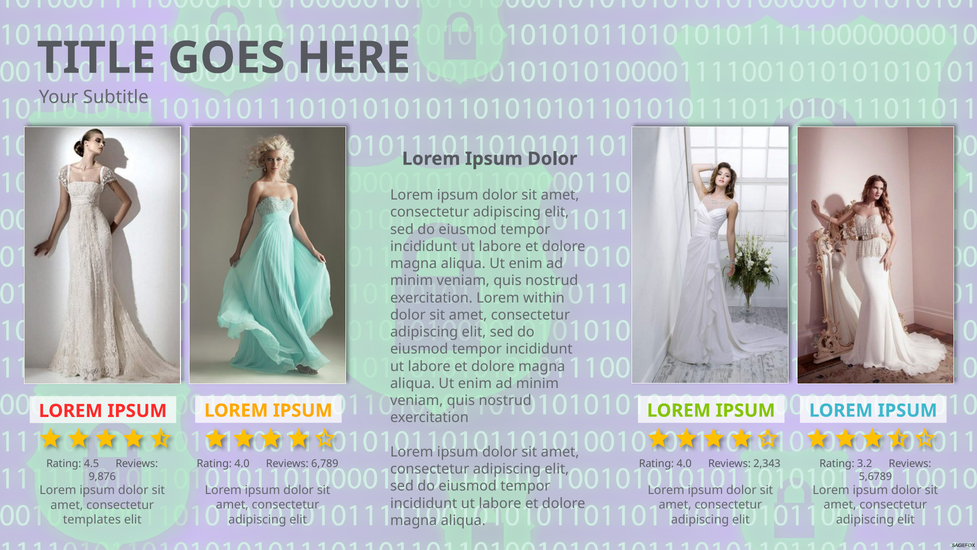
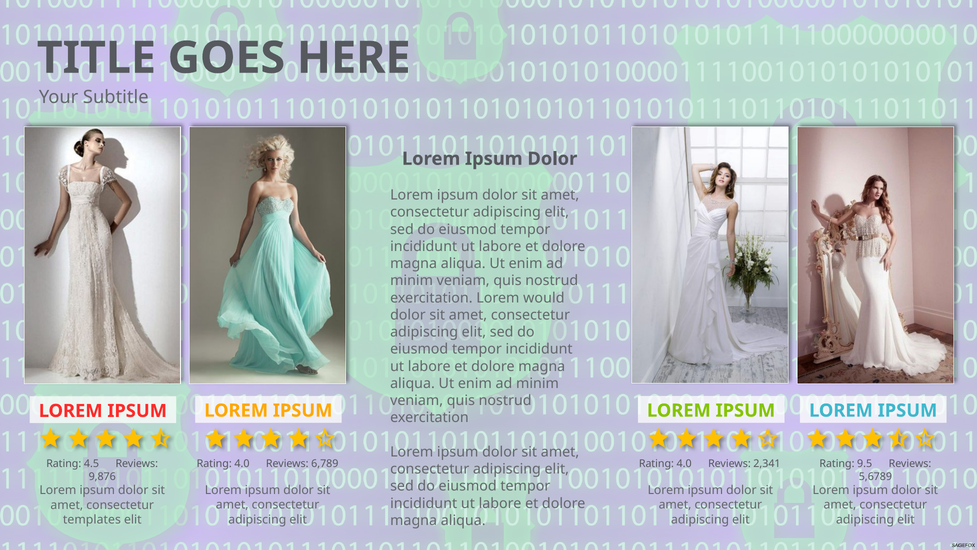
within: within -> would (544, 298)
2,343: 2,343 -> 2,341 (767, 463)
3.2: 3.2 -> 9.5 (865, 463)
